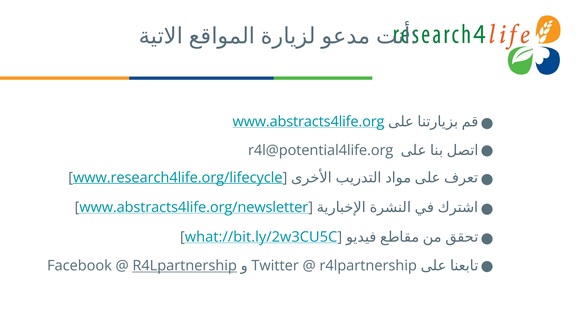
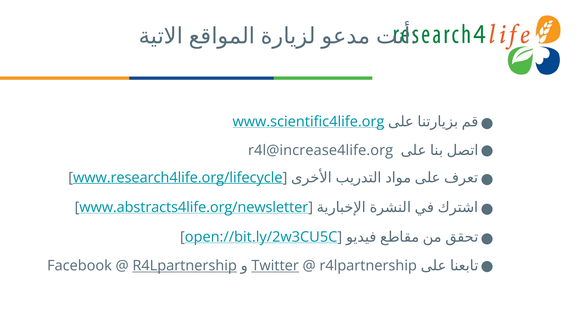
www.abstracts4life.org: www.abstracts4life.org -> www.scientific4life.org (308, 122)
r4l@potential4life.org: r4l@potential4life.org -> r4l@increase4life.org (321, 150)
what://bit.ly/2w3CU5C: what://bit.ly/2w3CU5C -> open://bit.ly/2w3CU5C (261, 237)
Twitter underline: none -> present (275, 266)
